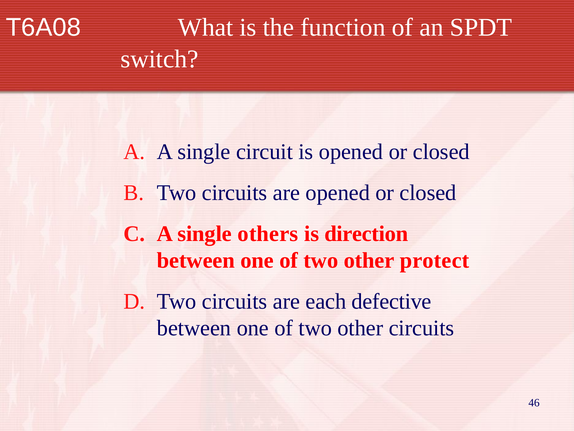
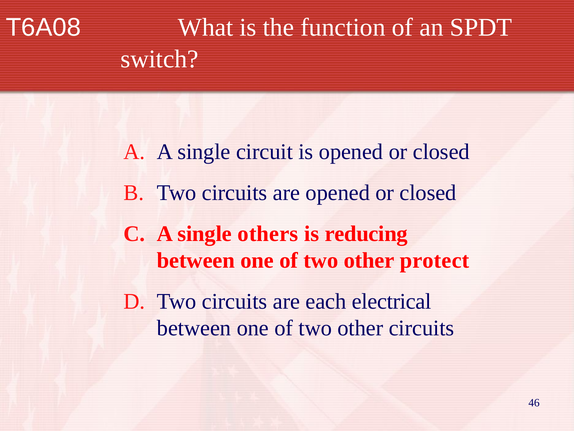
direction: direction -> reducing (366, 233)
defective: defective -> electrical (392, 301)
